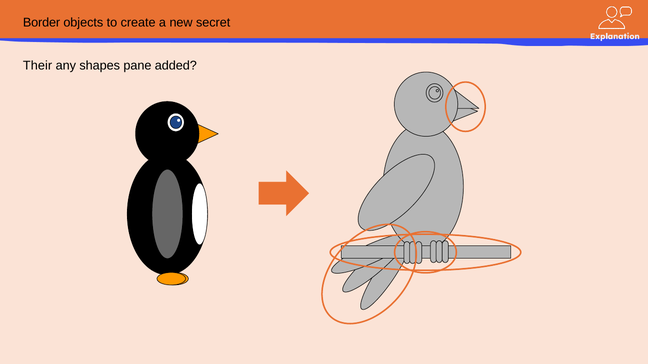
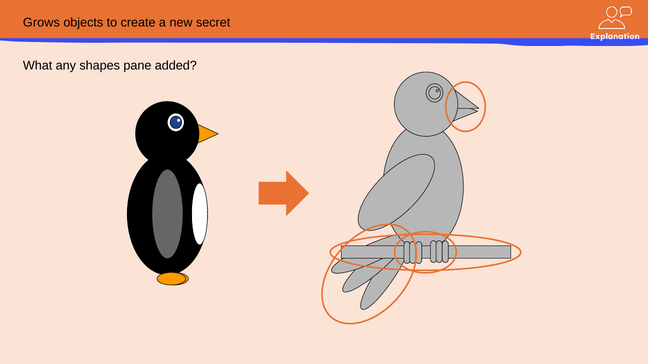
Border: Border -> Grows (41, 23)
Their: Their -> What (38, 66)
